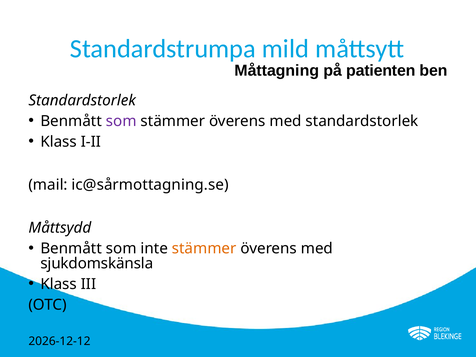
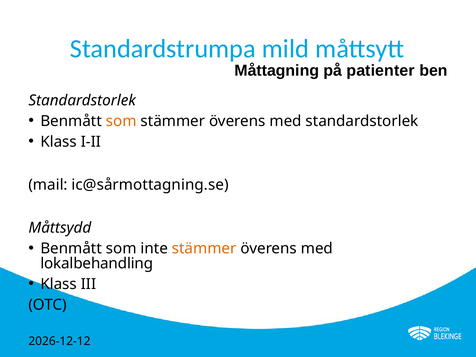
patienten: patienten -> patienter (381, 70)
som colour: purple -> orange (121, 121)
sjukdomskänsla: sjukdomskänsla -> lokalbehandling (97, 263)
